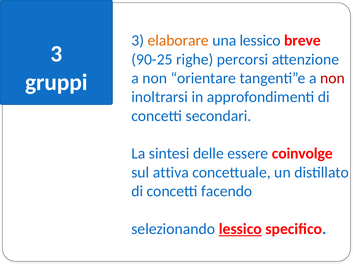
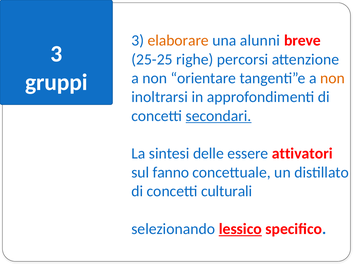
una lessico: lessico -> alunni (260, 40)
90-25: 90-25 -> 25-25 (152, 59)
non colour: red -> orange (333, 78)
secondari underline: none -> present (219, 116)
coinvolge: coinvolge -> attivatori (302, 153)
attiva: attiva -> fanno (171, 172)
facendo: facendo -> culturali (227, 191)
